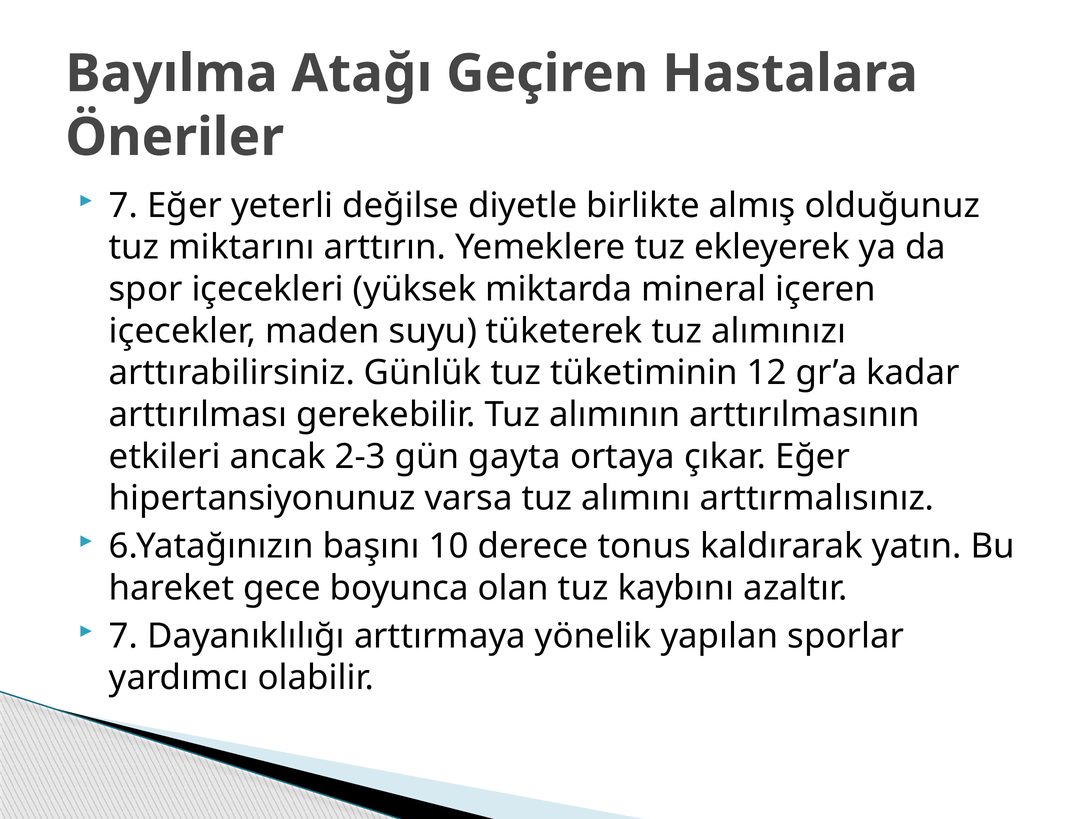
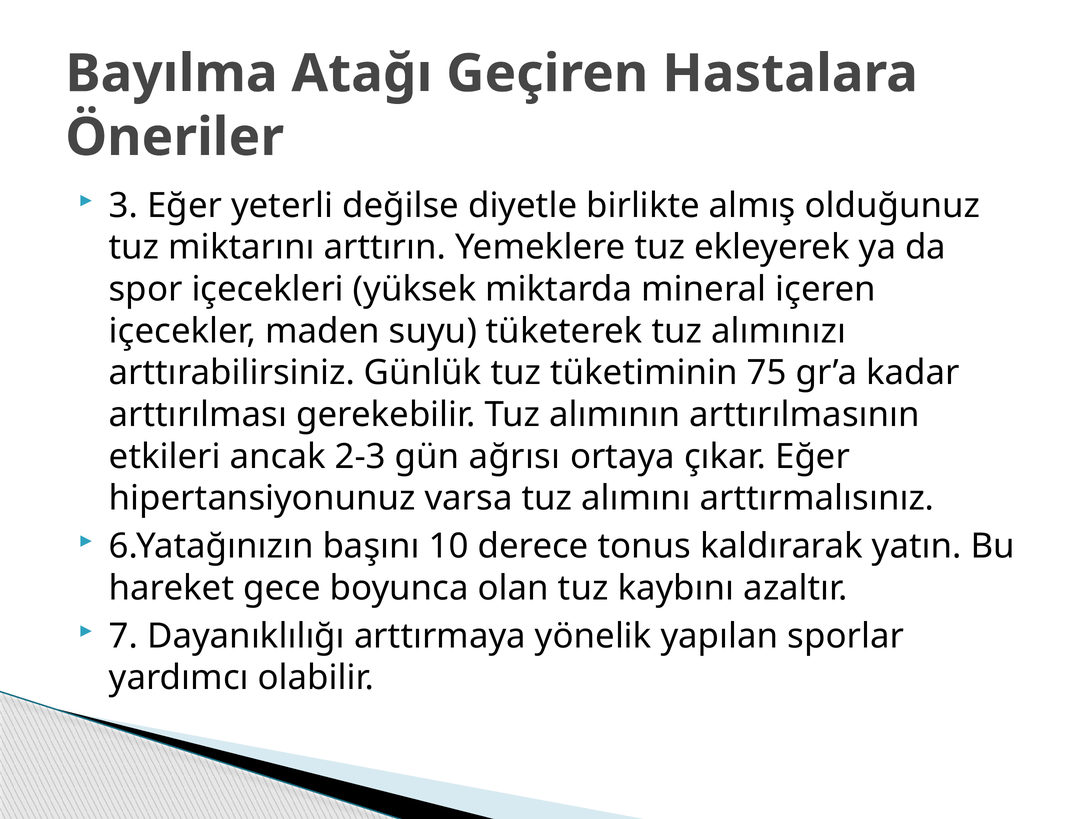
7: 7 -> 3 (124, 205)
12: 12 -> 75 (767, 373)
gayta: gayta -> ağrısı (515, 456)
